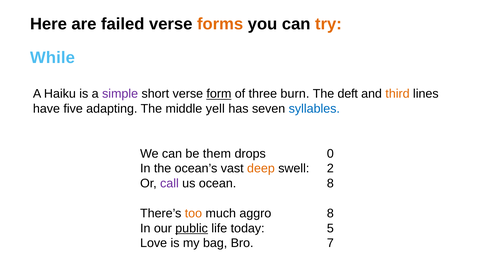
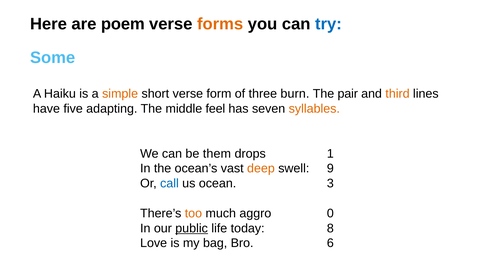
failed: failed -> poem (123, 24)
try colour: orange -> blue (328, 24)
While: While -> Some (53, 58)
simple colour: purple -> orange (120, 94)
form underline: present -> none (219, 94)
deft: deft -> pair (348, 94)
yell: yell -> feel (215, 109)
syllables colour: blue -> orange (314, 109)
0: 0 -> 1 (330, 154)
2: 2 -> 9 (330, 169)
call colour: purple -> blue (169, 184)
ocean 8: 8 -> 3 (330, 184)
aggro 8: 8 -> 0 (330, 213)
5: 5 -> 8 (330, 228)
7: 7 -> 6 (330, 243)
